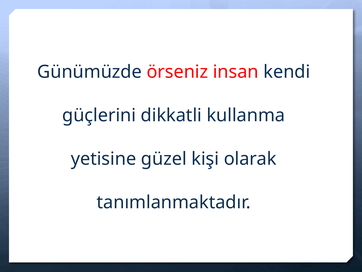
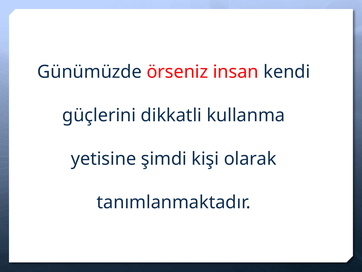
güzel: güzel -> şimdi (164, 159)
